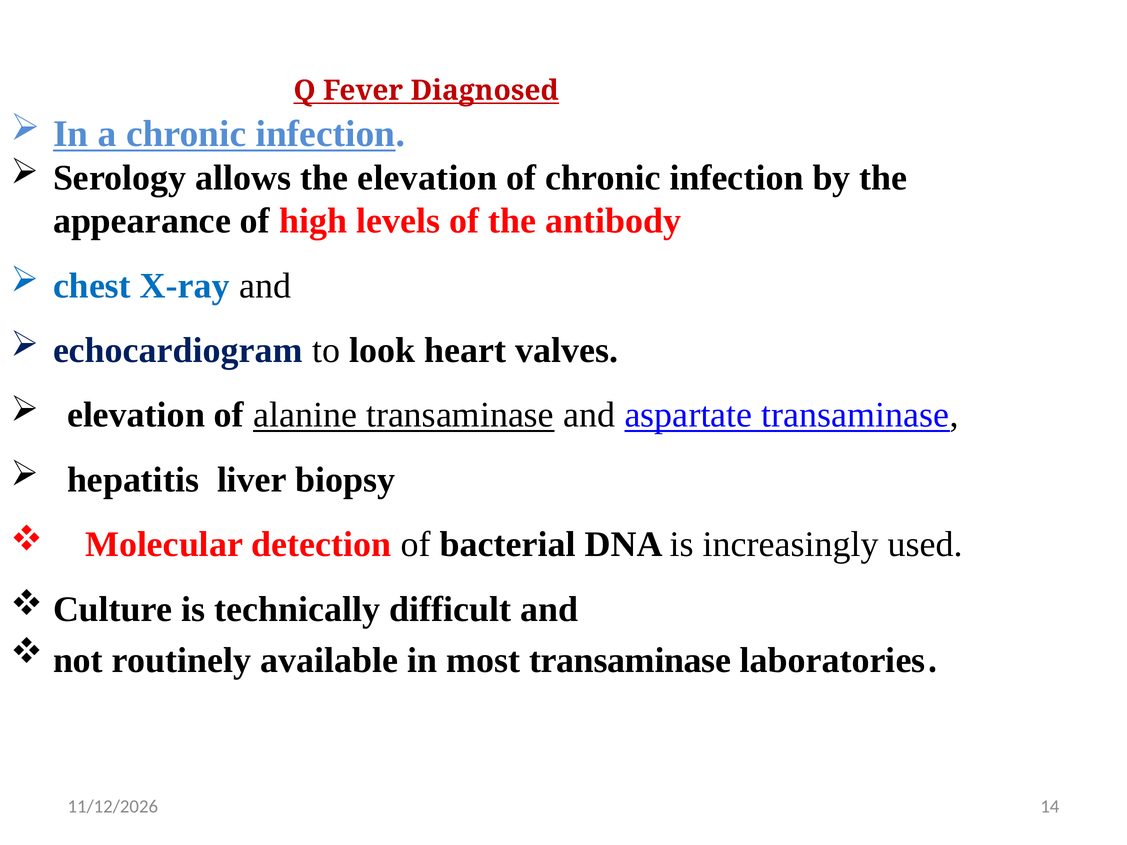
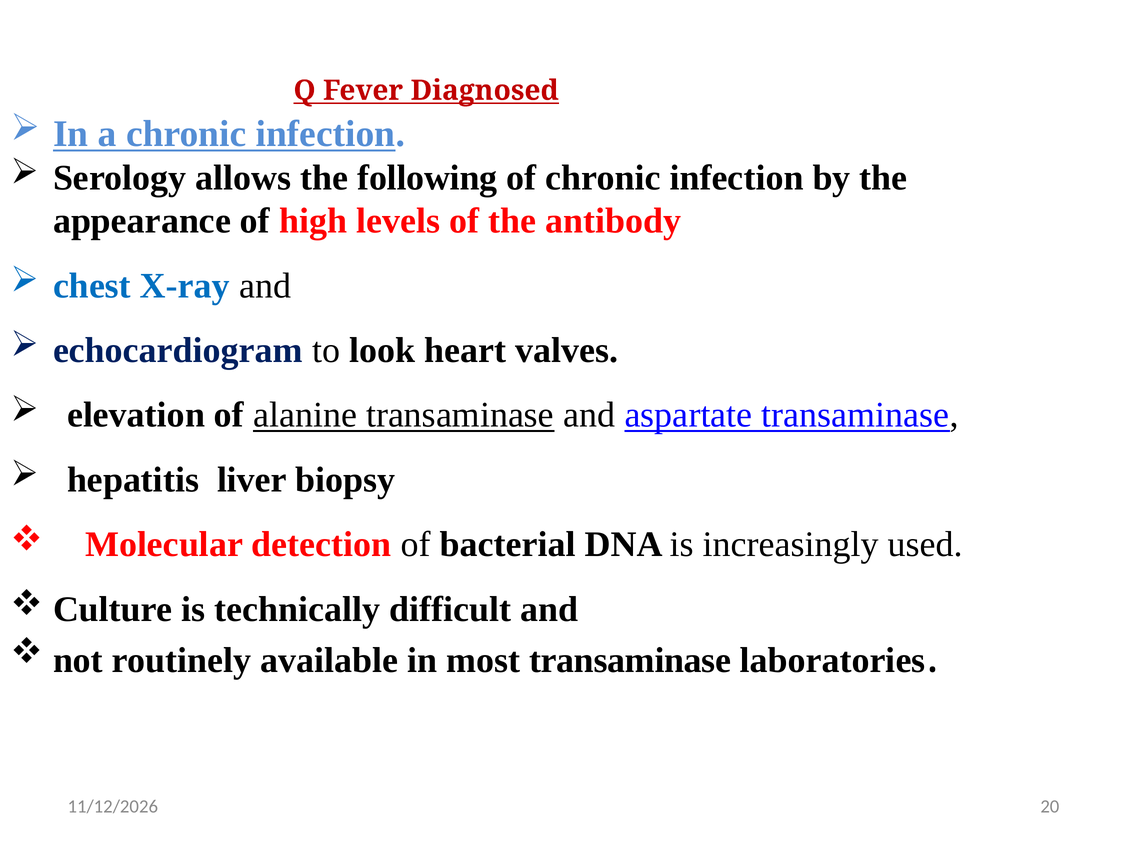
the elevation: elevation -> following (427, 178)
14: 14 -> 20 (1050, 807)
